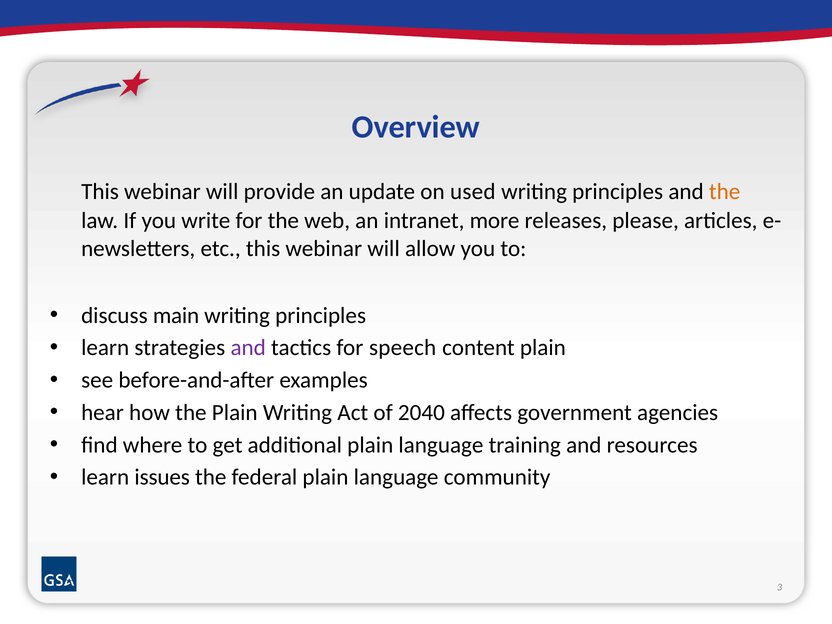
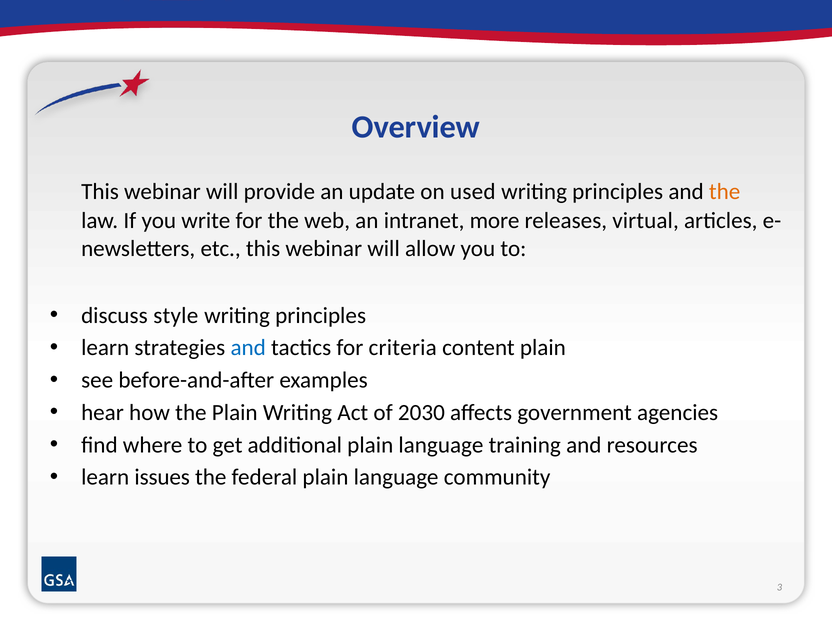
please: please -> virtual (646, 221)
main: main -> style (176, 315)
and colour: purple -> blue (248, 348)
speech: speech -> criteria (403, 348)
2040: 2040 -> 2030 (421, 413)
